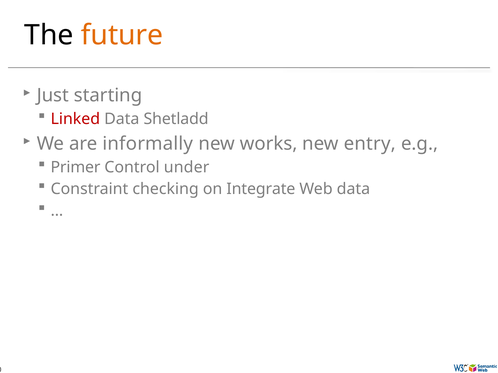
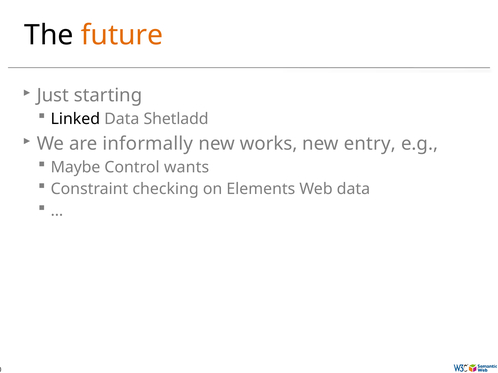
Linked colour: red -> black (75, 119)
Primer: Primer -> Maybe (75, 167)
under: under -> wants (187, 167)
Integrate: Integrate -> Elements (261, 189)
